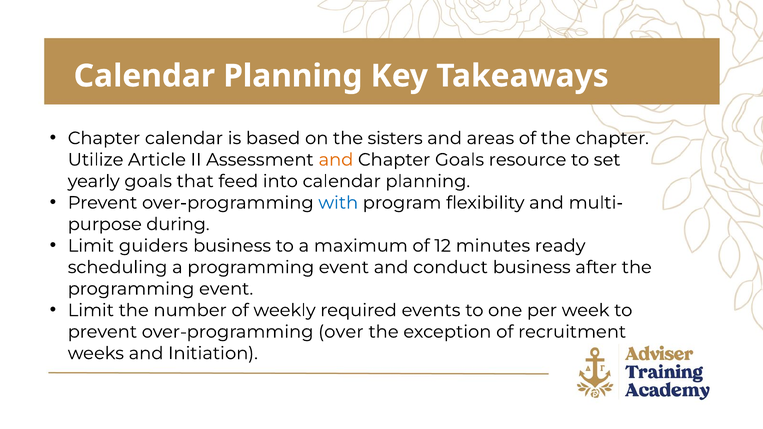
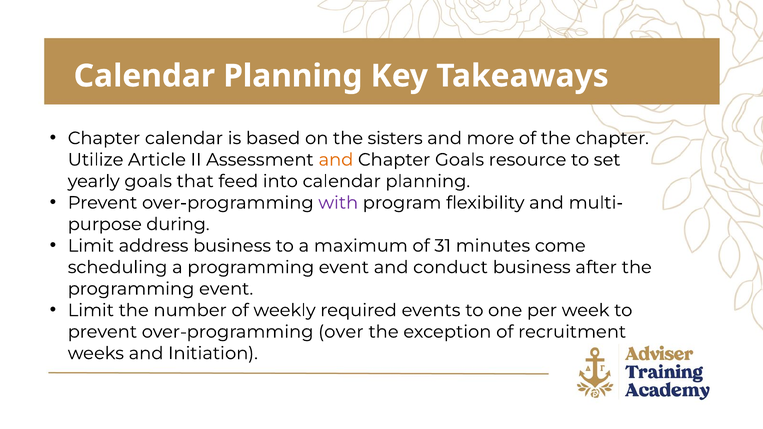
areas: areas -> more (490, 138)
with colour: blue -> purple (338, 203)
guiders: guiders -> address (154, 246)
12: 12 -> 31 (443, 246)
ready: ready -> come (560, 246)
